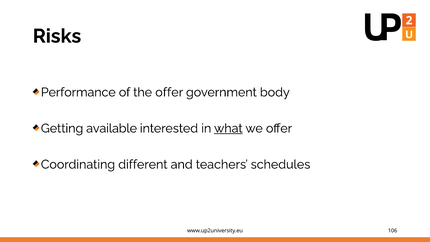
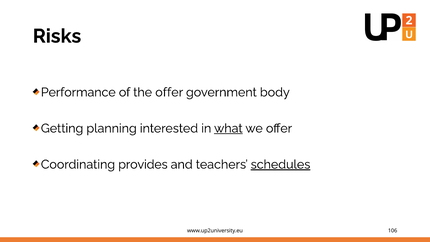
available: available -> planning (112, 128)
different: different -> provides (143, 164)
schedules underline: none -> present (280, 164)
